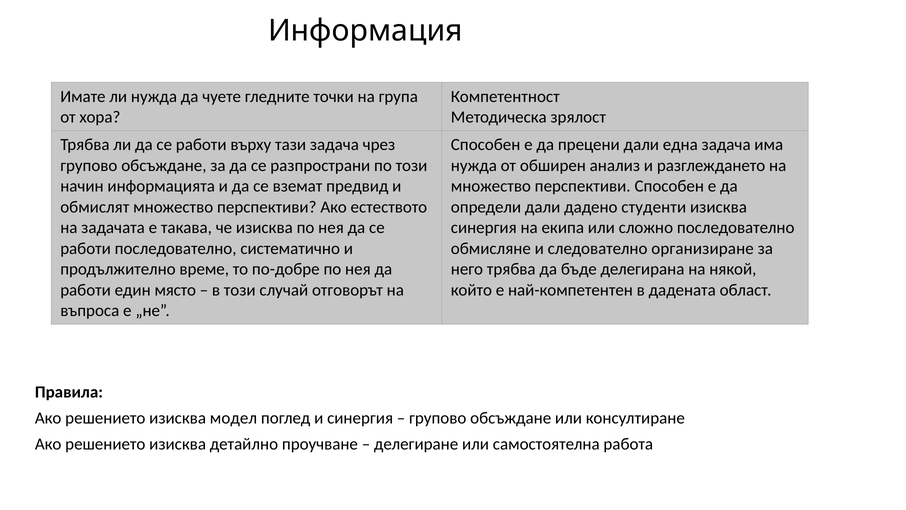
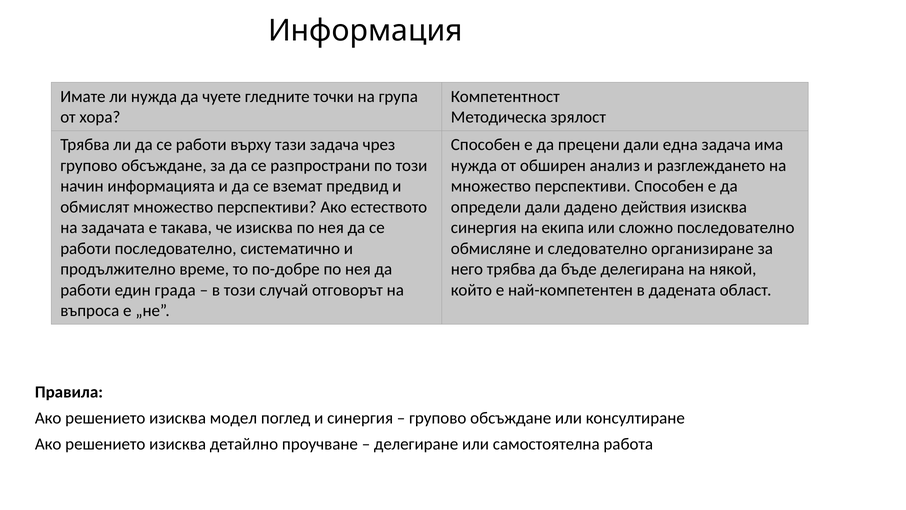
студенти: студенти -> действия (654, 207)
място: място -> града (175, 290)
